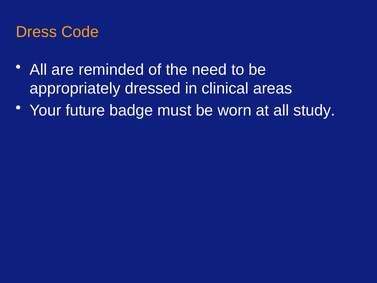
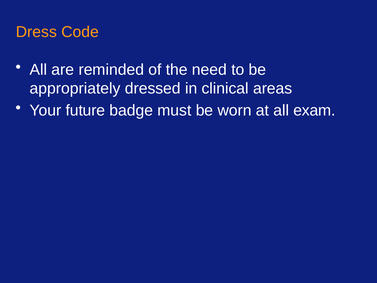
study: study -> exam (314, 110)
